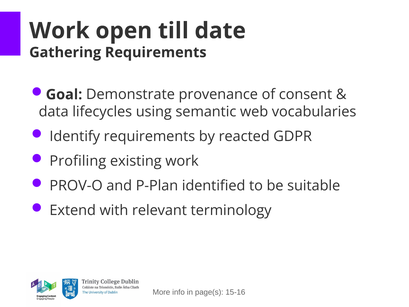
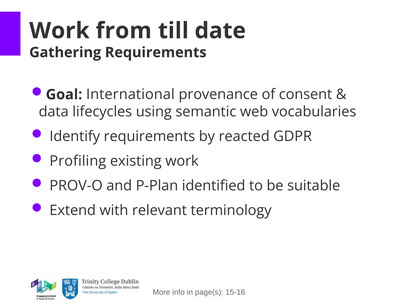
open: open -> from (124, 31)
Demonstrate: Demonstrate -> International (130, 94)
